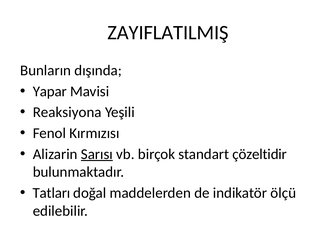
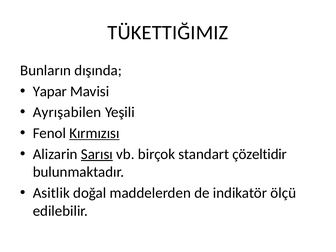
ZAYIFLATILMIŞ: ZAYIFLATILMIŞ -> TÜKETTIĞIMIZ (168, 33)
Reaksiyona: Reaksiyona -> Ayrışabilen (67, 112)
Kırmızısı underline: none -> present (94, 133)
Tatları: Tatları -> Asitlik (51, 193)
